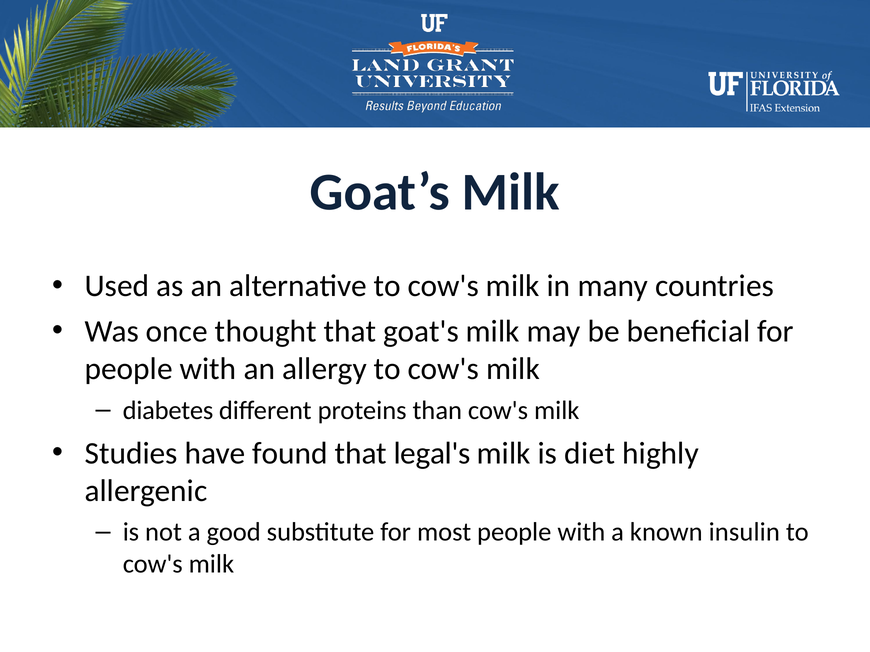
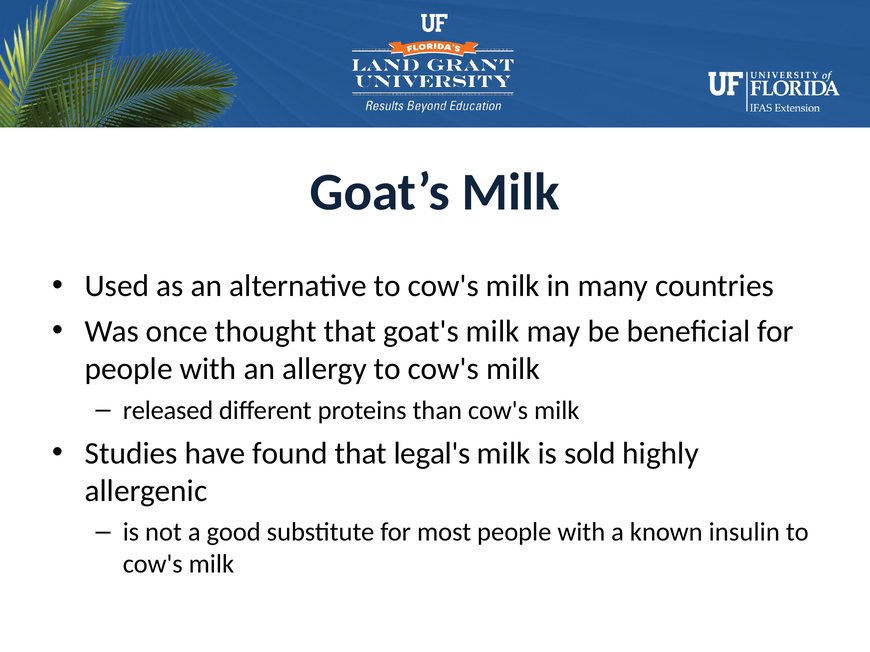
diabetes: diabetes -> released (168, 411)
diet: diet -> sold (590, 454)
